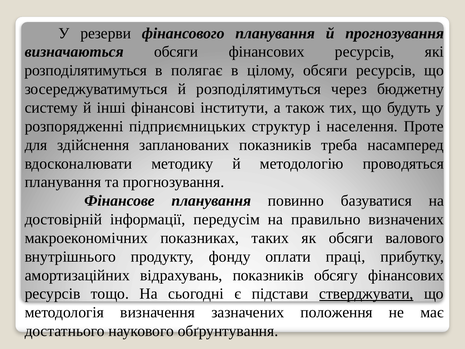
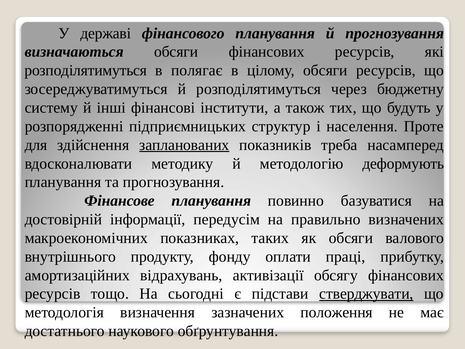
резерви: резерви -> державі (106, 33)
запланованих underline: none -> present (184, 145)
проводяться: проводяться -> деформують (403, 163)
відрахувань показників: показників -> активізації (268, 275)
